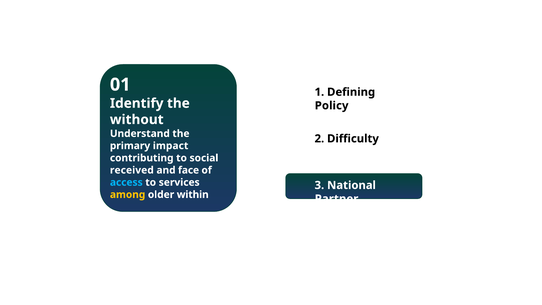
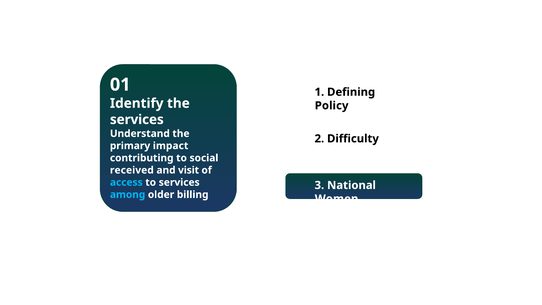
without: without -> services (137, 120)
face: face -> visit (189, 170)
among colour: yellow -> light blue (128, 195)
within: within -> billing (193, 195)
Partner: Partner -> Women (337, 199)
